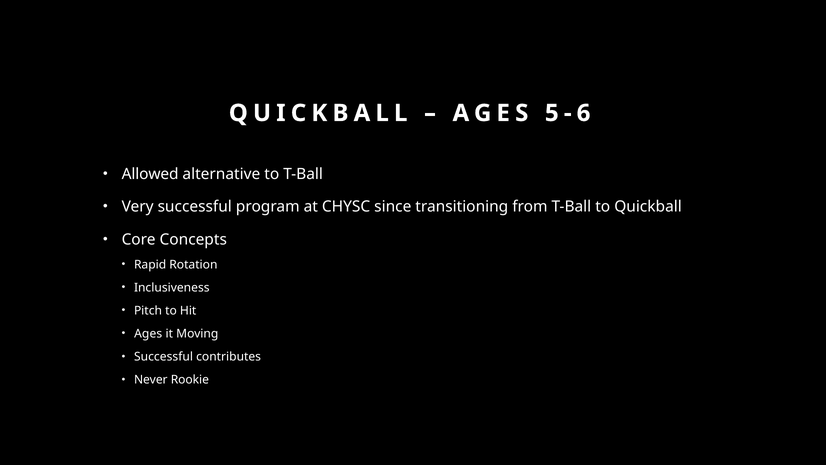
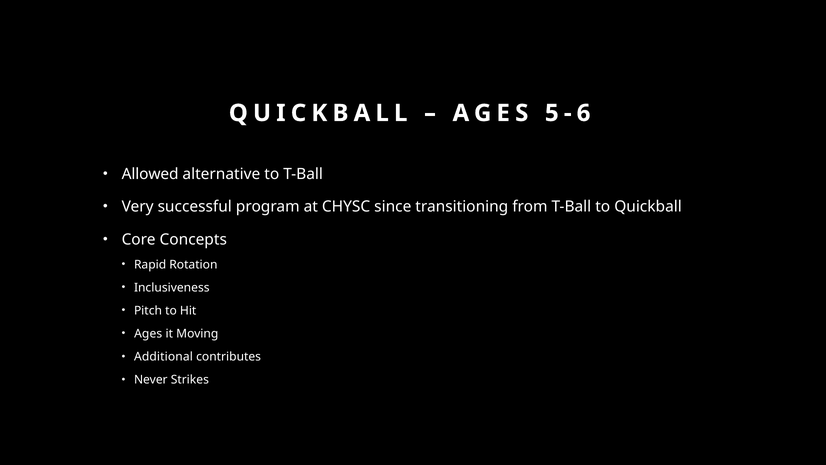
Successful: Successful -> Additional (163, 357)
Rookie: Rookie -> Strikes (190, 380)
